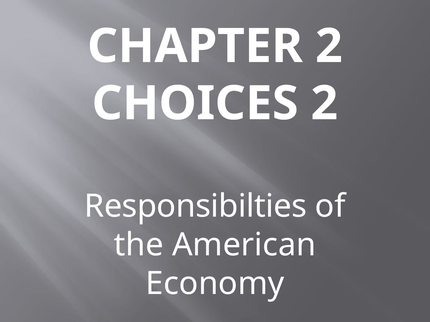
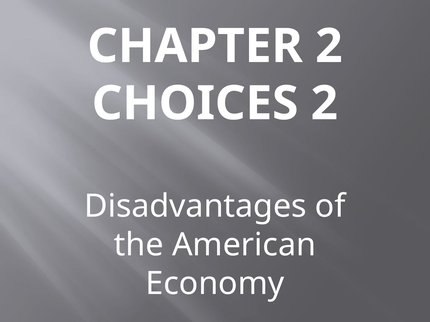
Responsibilties: Responsibilties -> Disadvantages (195, 206)
